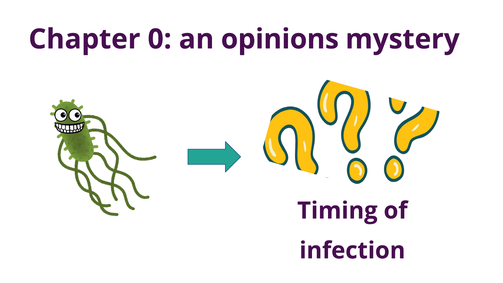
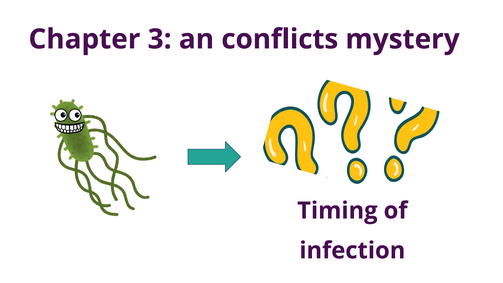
0: 0 -> 3 (160, 39)
opinions: opinions -> conflicts (280, 39)
